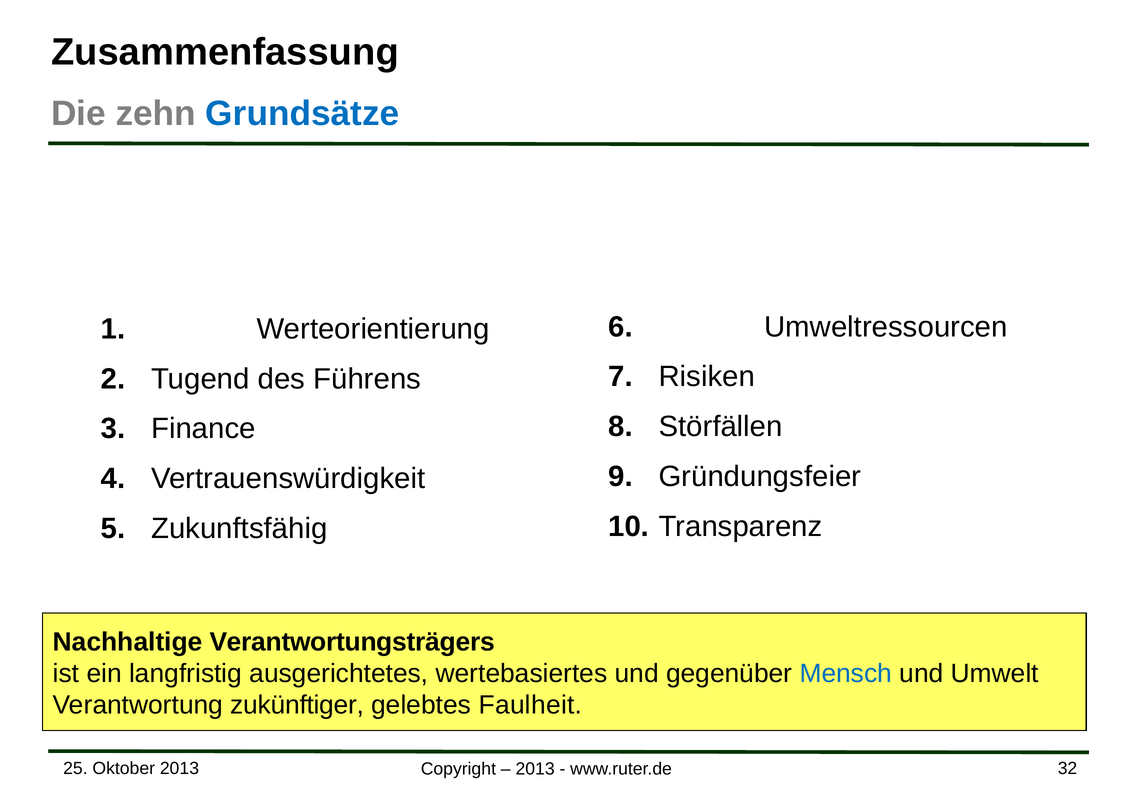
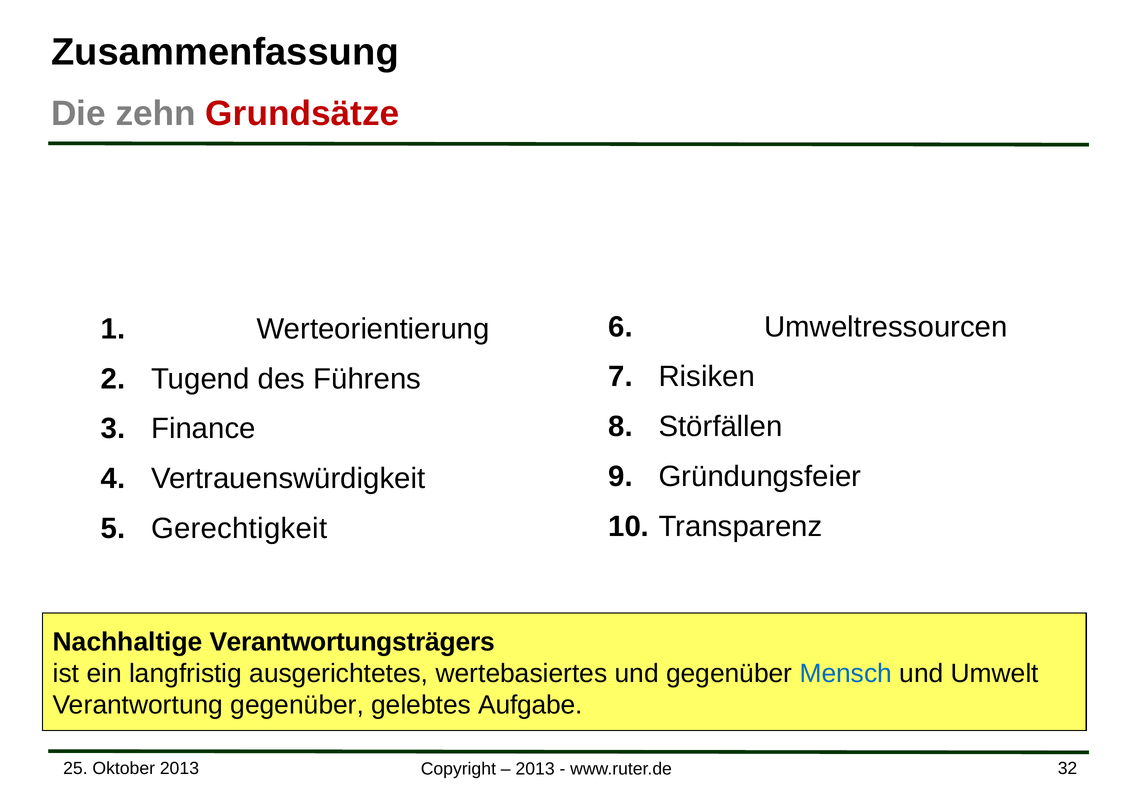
Grundsätze colour: blue -> red (302, 114)
Zukunftsfähig: Zukunftsfähig -> Gerechtigkeit (239, 529)
Verantwortung zukünftiger: zukünftiger -> gegenüber (297, 706)
Faulheit: Faulheit -> Aufgabe (531, 706)
